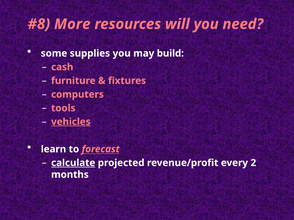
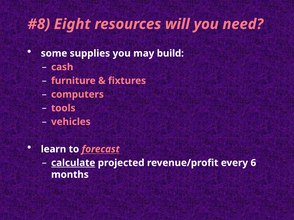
More: More -> Eight (72, 24)
vehicles underline: present -> none (71, 122)
2: 2 -> 6 (253, 163)
